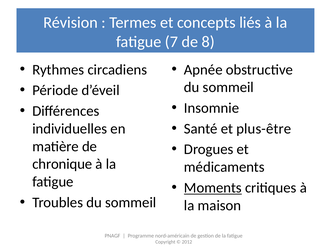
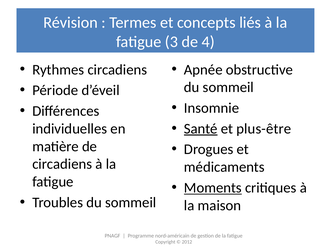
7: 7 -> 3 (171, 42)
8: 8 -> 4 (208, 42)
Santé underline: none -> present (201, 128)
chronique: chronique -> circadiens (62, 164)
